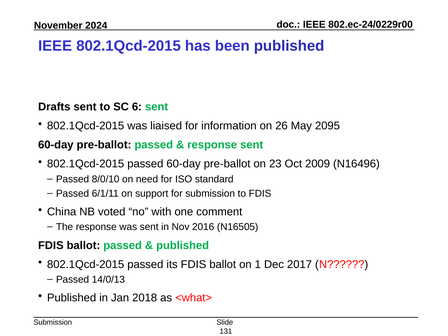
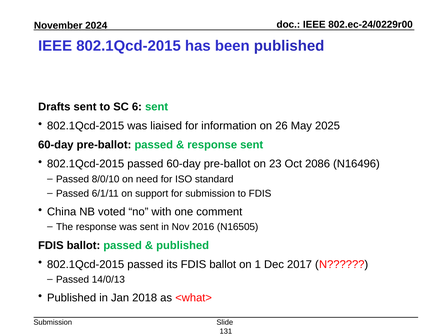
2095: 2095 -> 2025 (327, 126)
2009: 2009 -> 2086 (318, 164)
